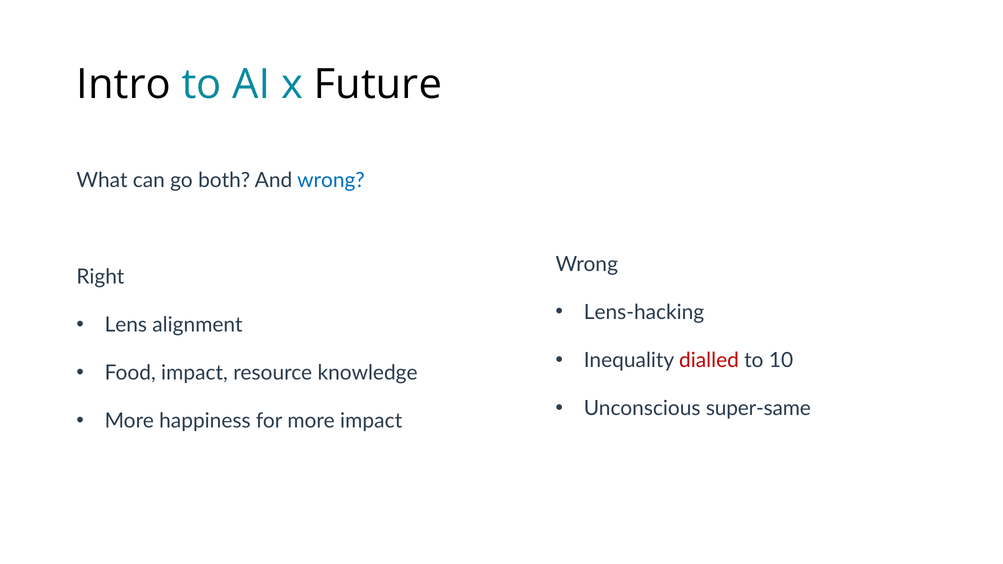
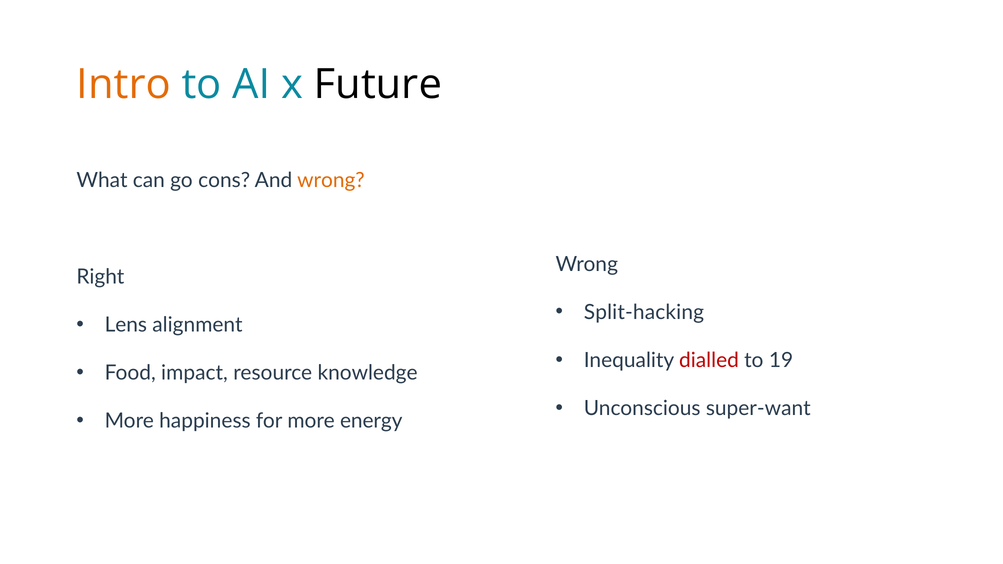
Intro colour: black -> orange (124, 84)
both: both -> cons (224, 181)
wrong colour: blue -> orange (331, 181)
Lens-hacking: Lens-hacking -> Split-hacking (644, 312)
10: 10 -> 19 (781, 360)
super-same: super-same -> super-want (758, 409)
more impact: impact -> energy (371, 421)
